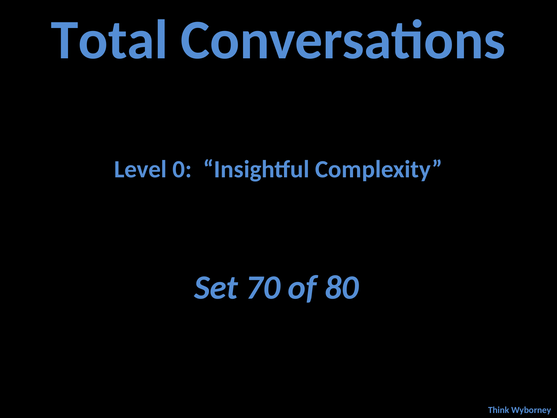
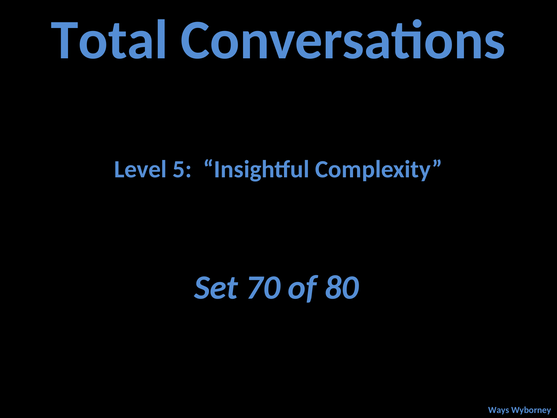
0: 0 -> 5 (182, 169)
Think: Think -> Ways (499, 410)
